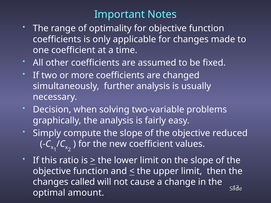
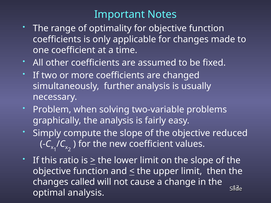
Decision: Decision -> Problem (52, 110)
optimal amount: amount -> analysis (86, 193)
